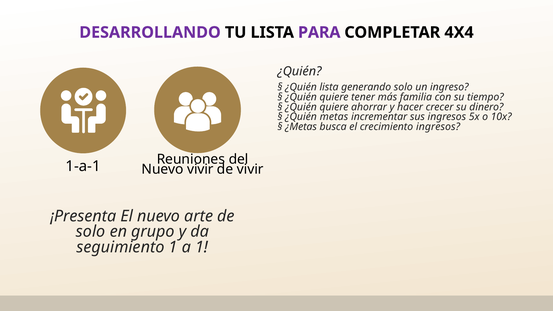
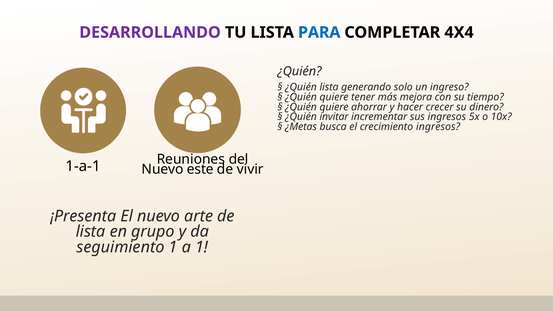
PARA colour: purple -> blue (319, 32)
familia: familia -> mejora (416, 97)
metas: metas -> invitar (334, 117)
Nuevo vivir: vivir -> este (200, 169)
solo: solo -> lista (91, 232)
